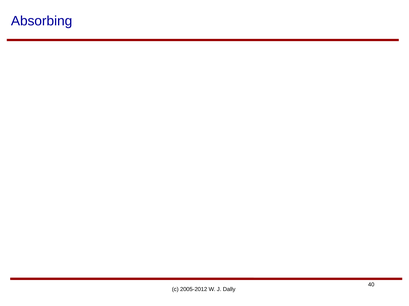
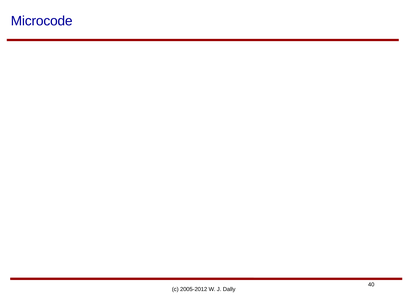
Absorbing: Absorbing -> Microcode (42, 21)
